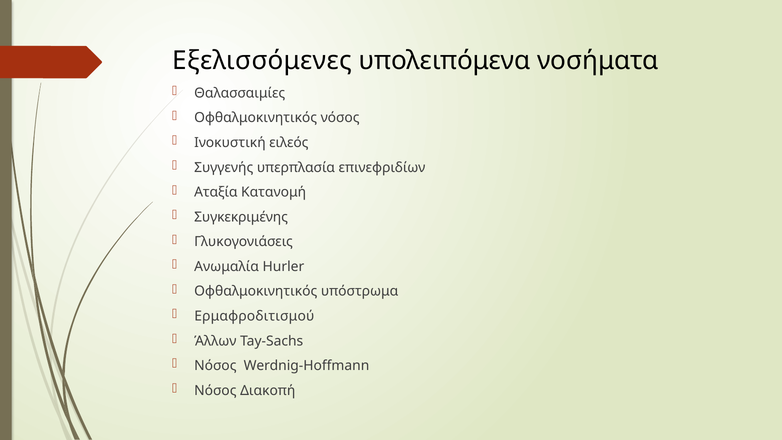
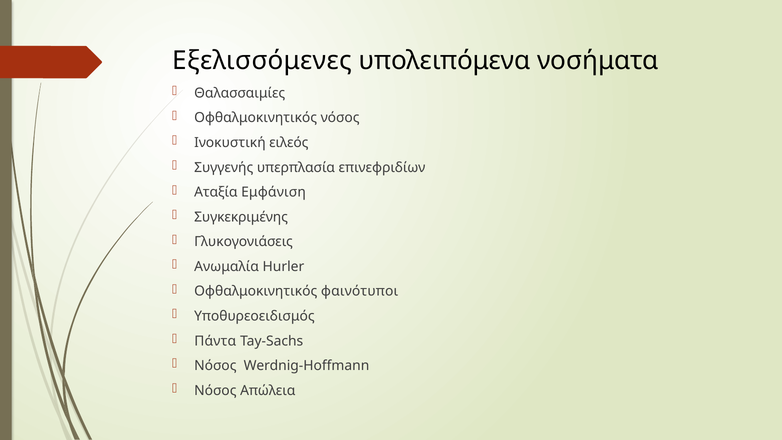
Κατανομή: Κατανομή -> Εμφάνιση (274, 192)
υπόστρωμα: υπόστρωμα -> φαινότυποι (360, 291)
Ερμαφροδιτισμού: Ερμαφροδιτισμού -> Υποθυρεοειδισμός (254, 316)
Άλλων: Άλλων -> Πάντα (215, 341)
Διακοπή: Διακοπή -> Απώλεια (268, 390)
